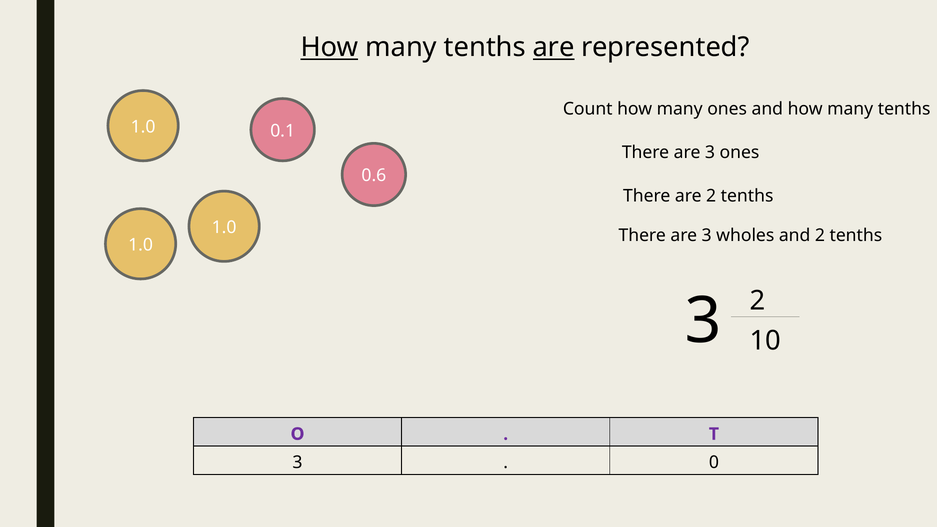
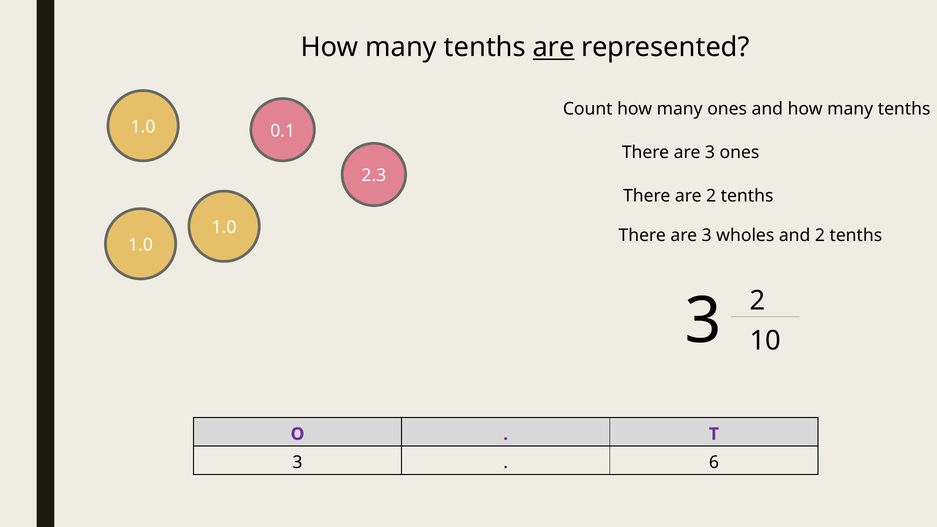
How underline: present -> none (329, 47)
0.6: 0.6 -> 2.3 (374, 176)
0: 0 -> 6 (714, 463)
